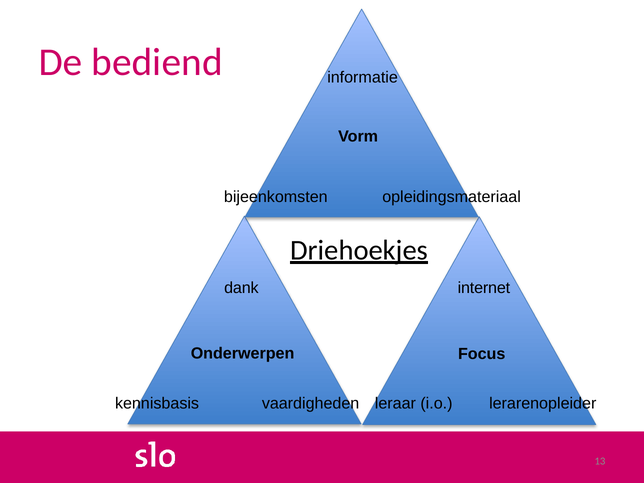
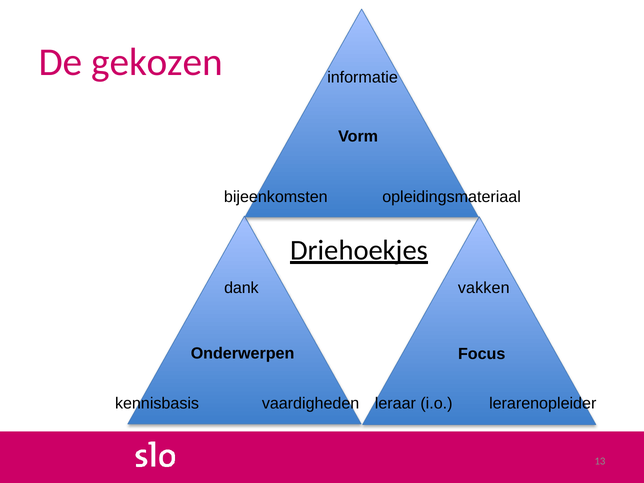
bediend: bediend -> gekozen (157, 62)
internet: internet -> vakken (484, 288)
